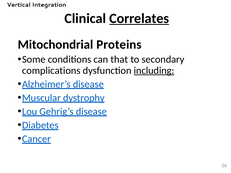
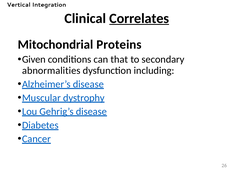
Some: Some -> Given (34, 59)
complications: complications -> abnormalities (51, 71)
including underline: present -> none (154, 71)
